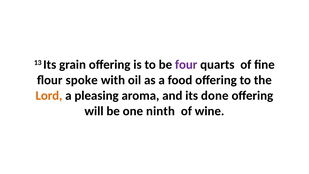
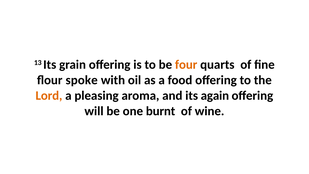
four colour: purple -> orange (186, 65)
done: done -> again (215, 96)
ninth: ninth -> burnt (161, 111)
